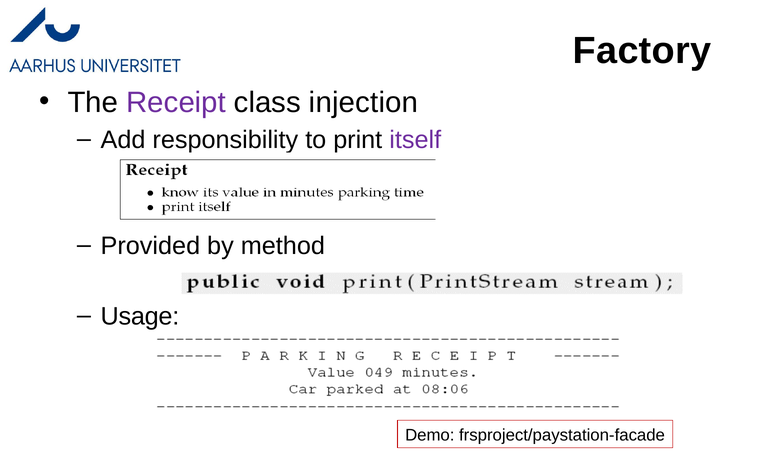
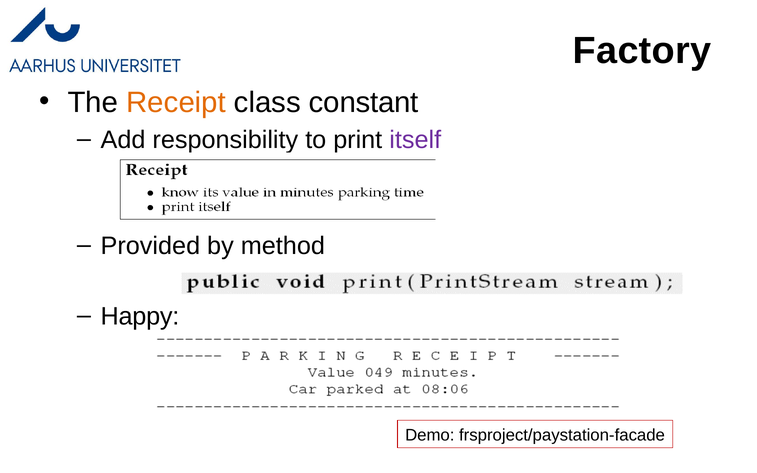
Receipt colour: purple -> orange (176, 102)
injection: injection -> constant (364, 102)
Usage: Usage -> Happy (140, 317)
